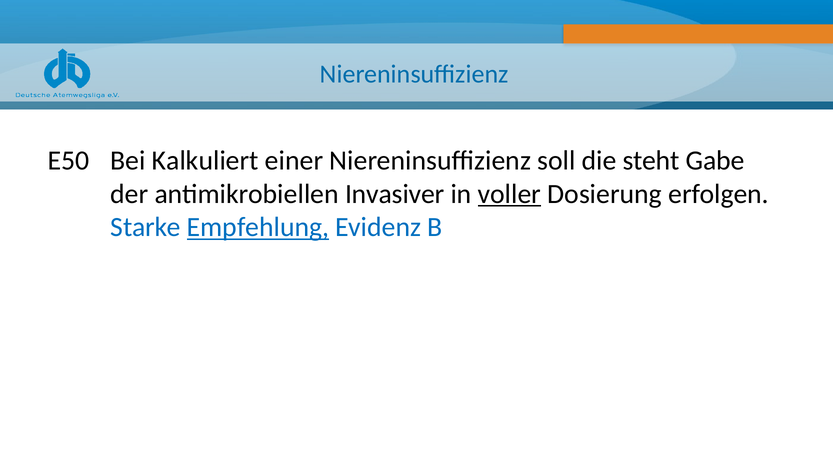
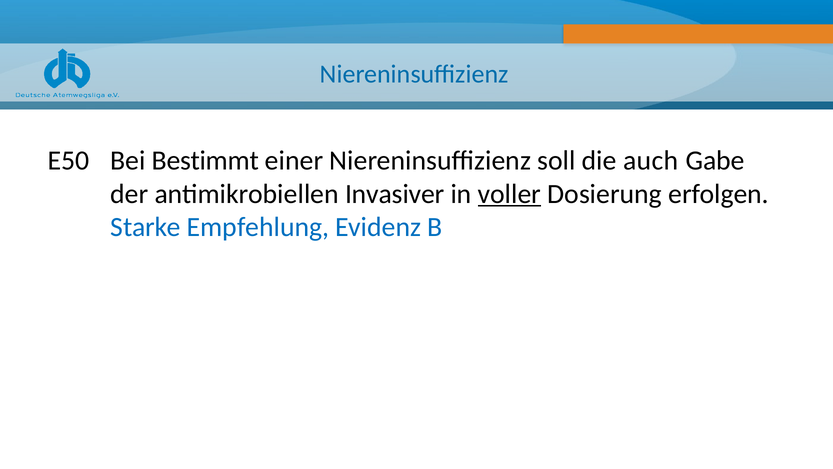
Kalkuliert: Kalkuliert -> Bestimmt (205, 160)
steht: steht -> auch (651, 160)
Empfehlung underline: present -> none (258, 227)
